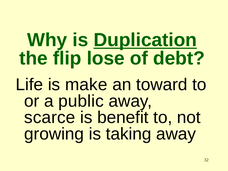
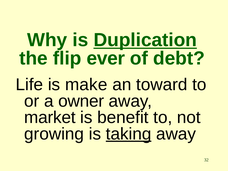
lose: lose -> ever (106, 58)
public: public -> owner (81, 101)
scarce: scarce -> market (50, 117)
taking underline: none -> present (129, 134)
